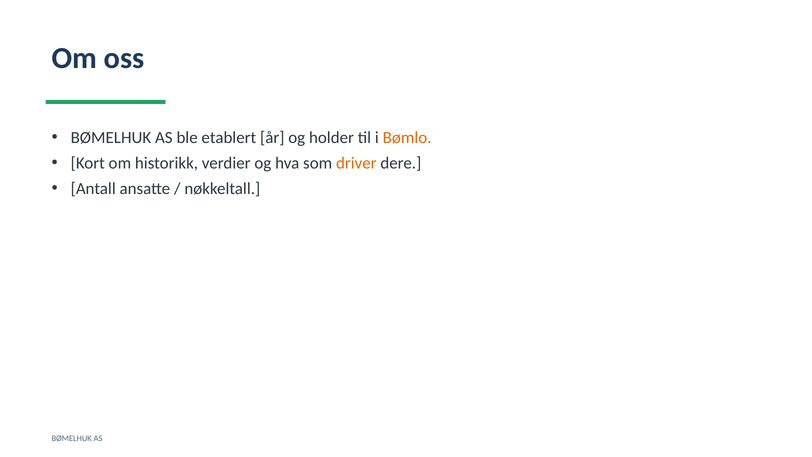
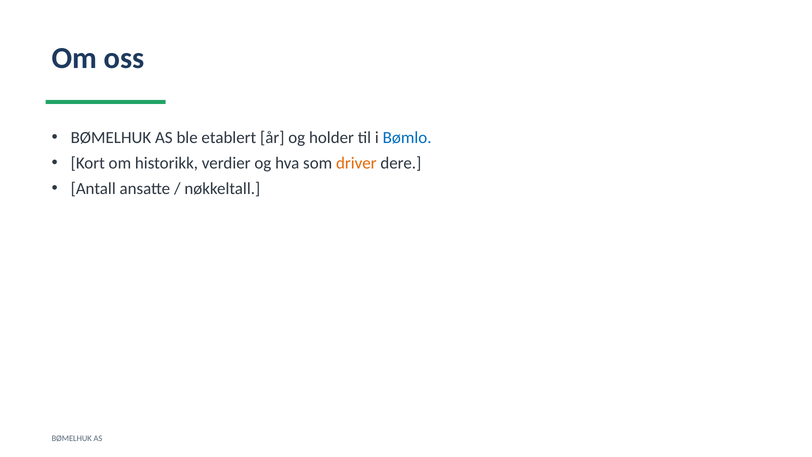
Bømlo colour: orange -> blue (407, 138)
